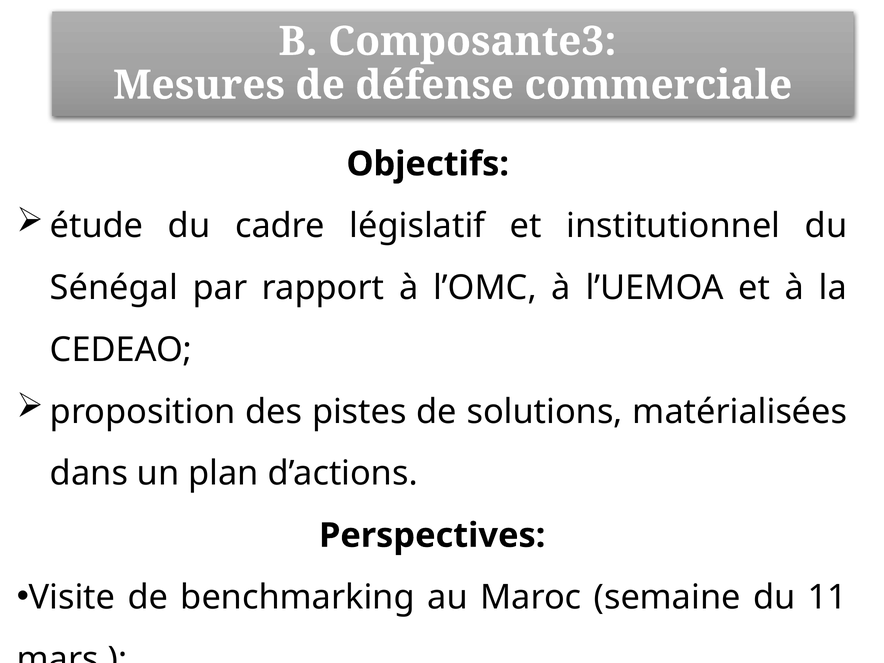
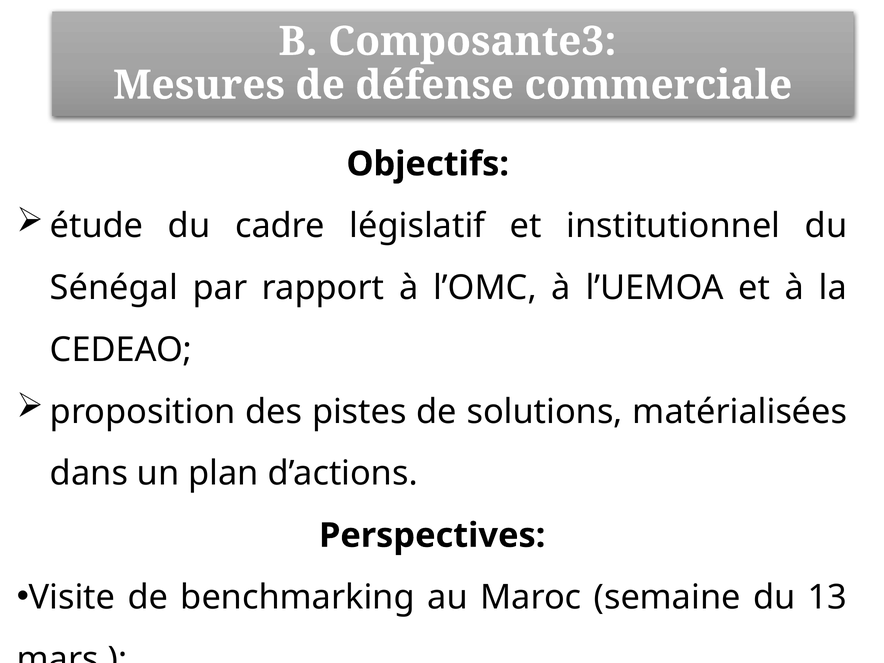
11: 11 -> 13 (827, 597)
